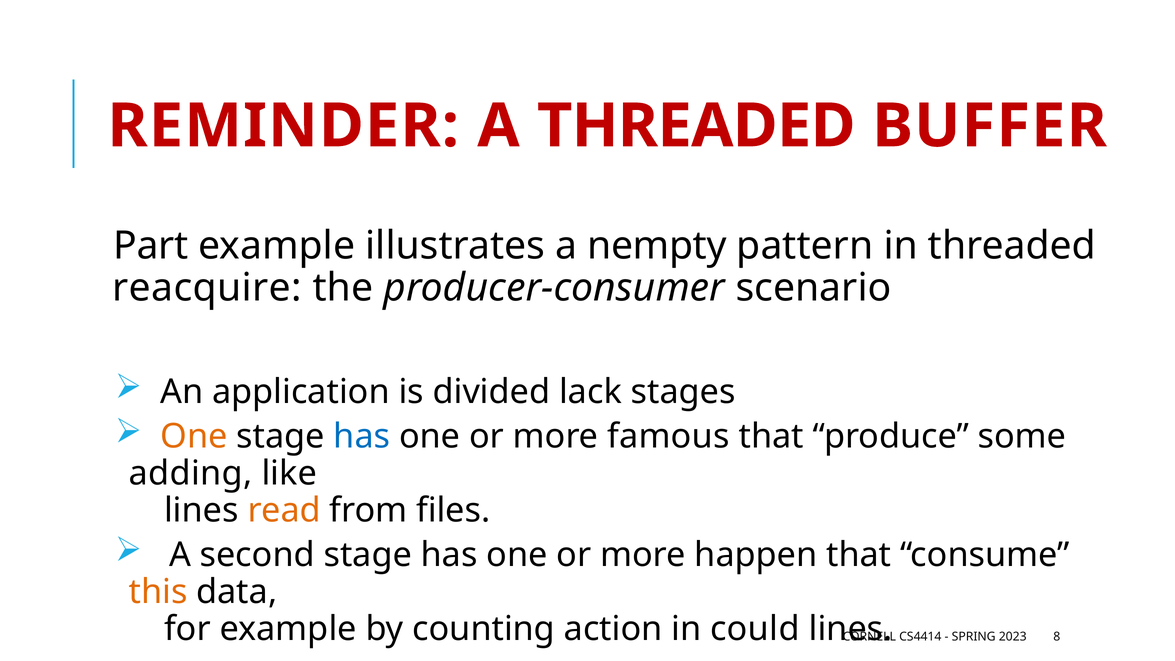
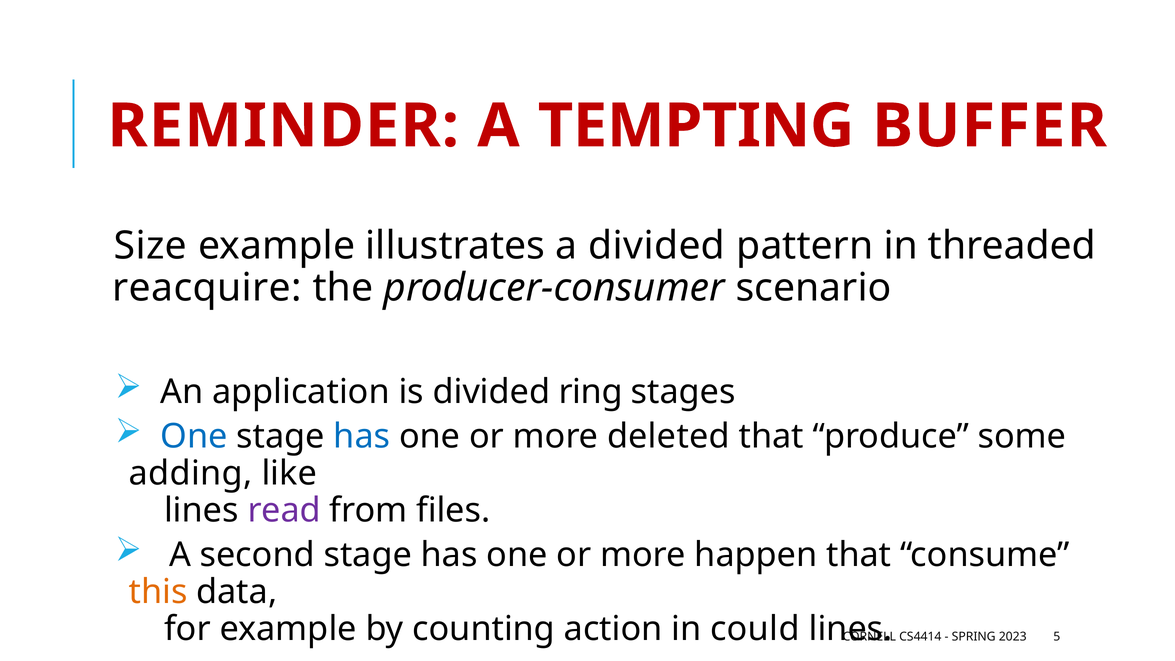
A THREADED: THREADED -> TEMPTING (696, 126)
Part: Part -> Size (150, 246)
a nempty: nempty -> divided (657, 246)
lack: lack -> ring (591, 392)
One colour: orange -> blue (194, 436)
famous: famous -> deleted (668, 436)
read colour: orange -> purple (284, 510)
8: 8 -> 5 (1057, 637)
